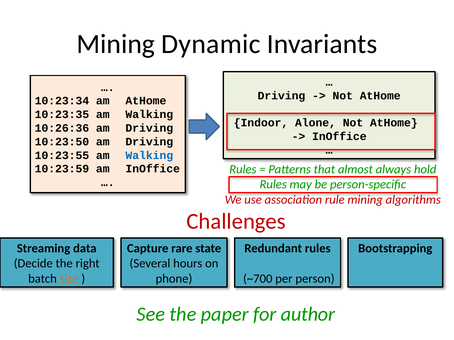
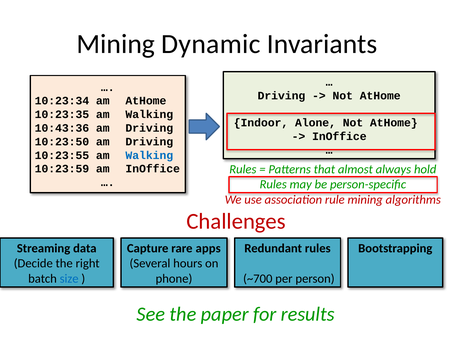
10:26:36: 10:26:36 -> 10:43:36 (62, 128)
state: state -> apps (208, 249)
size colour: orange -> blue (69, 279)
author: author -> results (308, 315)
